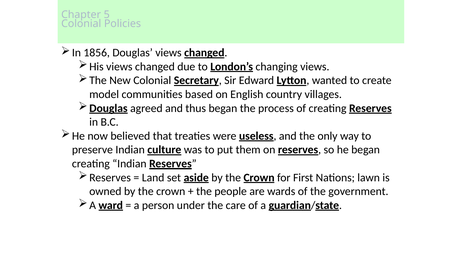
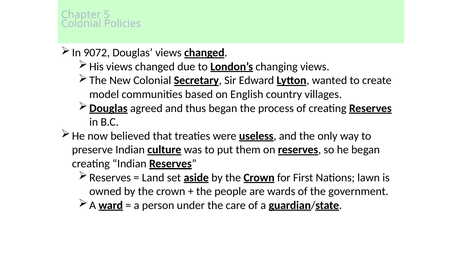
1856: 1856 -> 9072 (97, 53)
